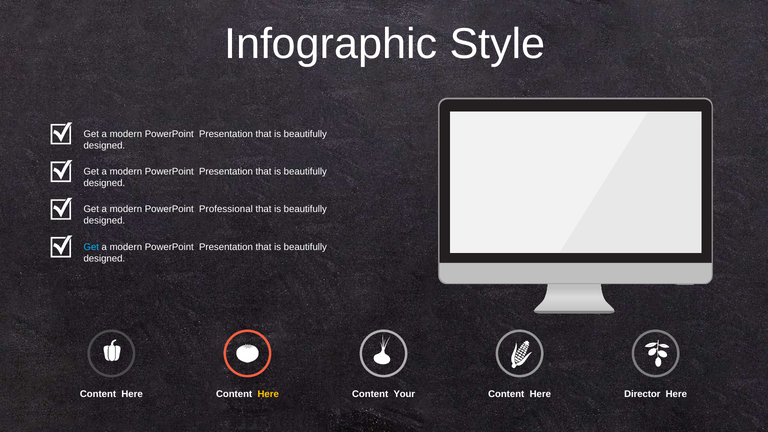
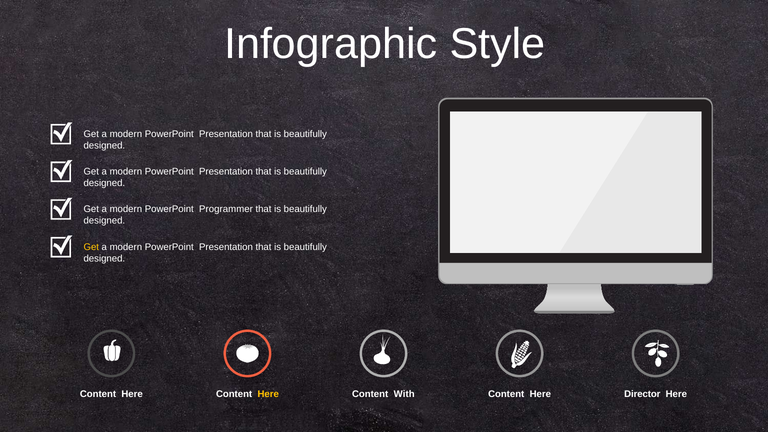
Professional: Professional -> Programmer (226, 209)
Get colour: light blue -> yellow (91, 247)
Your: Your -> With (404, 394)
